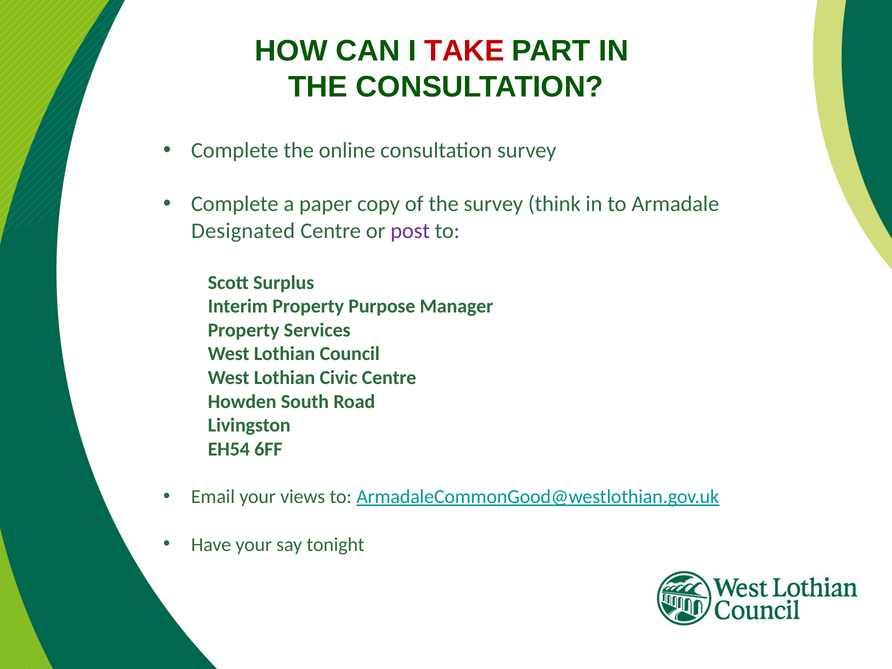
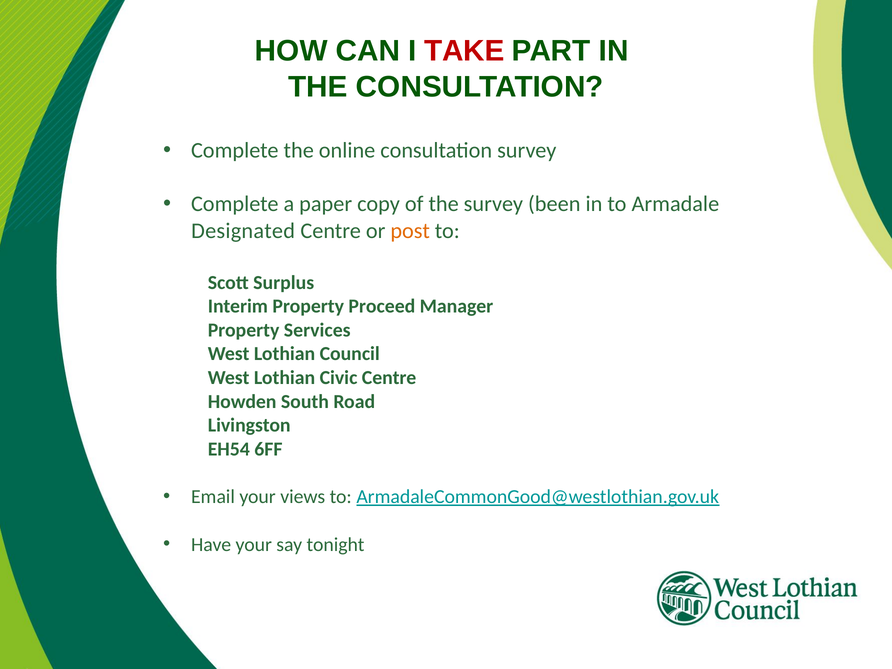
think: think -> been (554, 204)
post colour: purple -> orange (410, 231)
Purpose: Purpose -> Proceed (382, 306)
